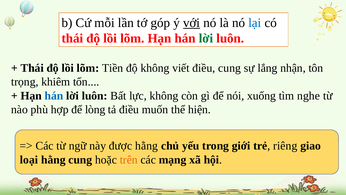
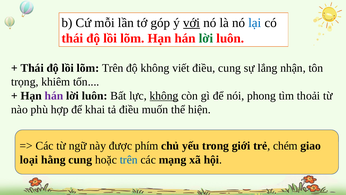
lõm Tiền: Tiền -> Trên (113, 68)
hán colour: blue -> purple (54, 96)
không underline: none -> present (164, 96)
xuống: xuống -> phong (261, 96)
nghe: nghe -> thoải (309, 96)
lòng: lòng -> khai (95, 109)
được hằng: hằng -> phím (147, 146)
riêng: riêng -> chém (285, 146)
trên colour: orange -> blue (129, 159)
